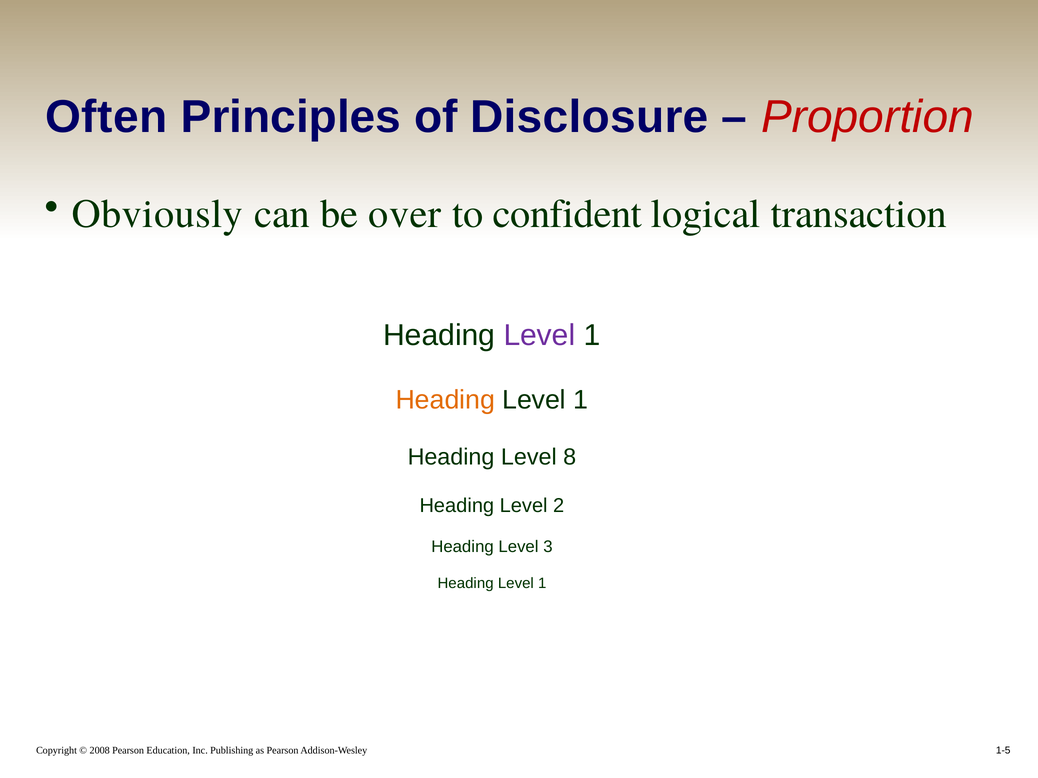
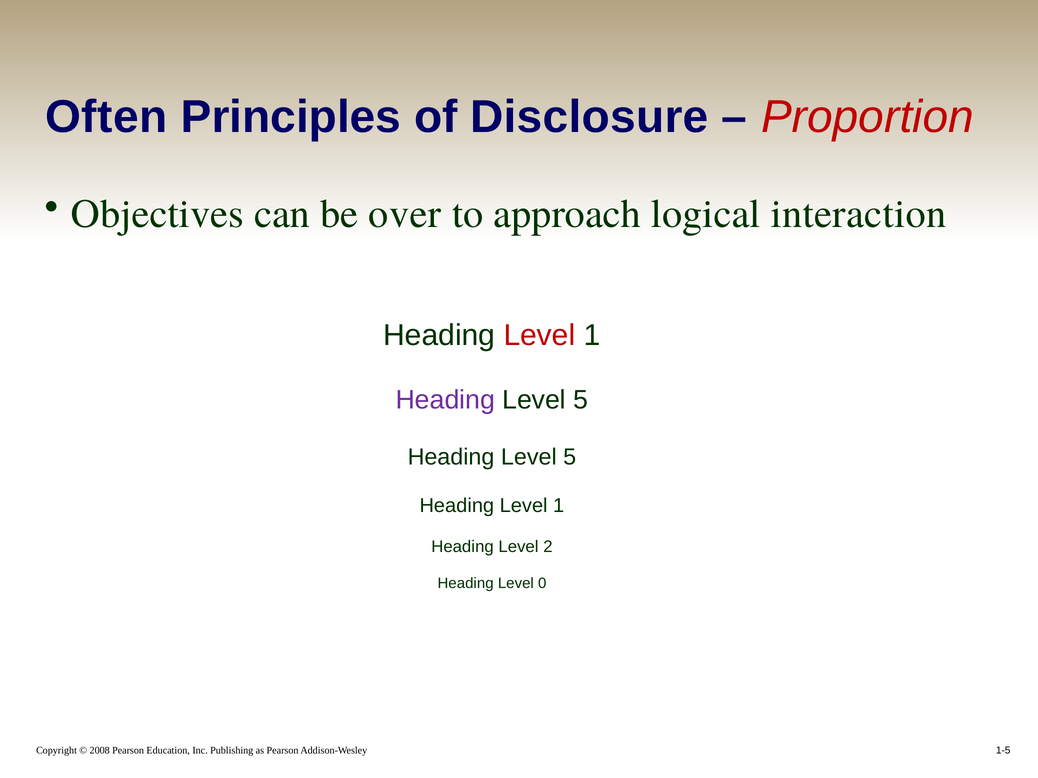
Obviously: Obviously -> Objectives (158, 214)
confident: confident -> approach (567, 214)
transaction: transaction -> interaction (859, 214)
Level colour: purple -> red (539, 335)
Heading colour: orange -> purple (445, 400)
1: 1 -> 5 (581, 400)
8: 8 -> 5 (570, 457)
2: 2 -> 1 (559, 506)
3: 3 -> 2 (548, 547)
1: 1 -> 0 (542, 584)
